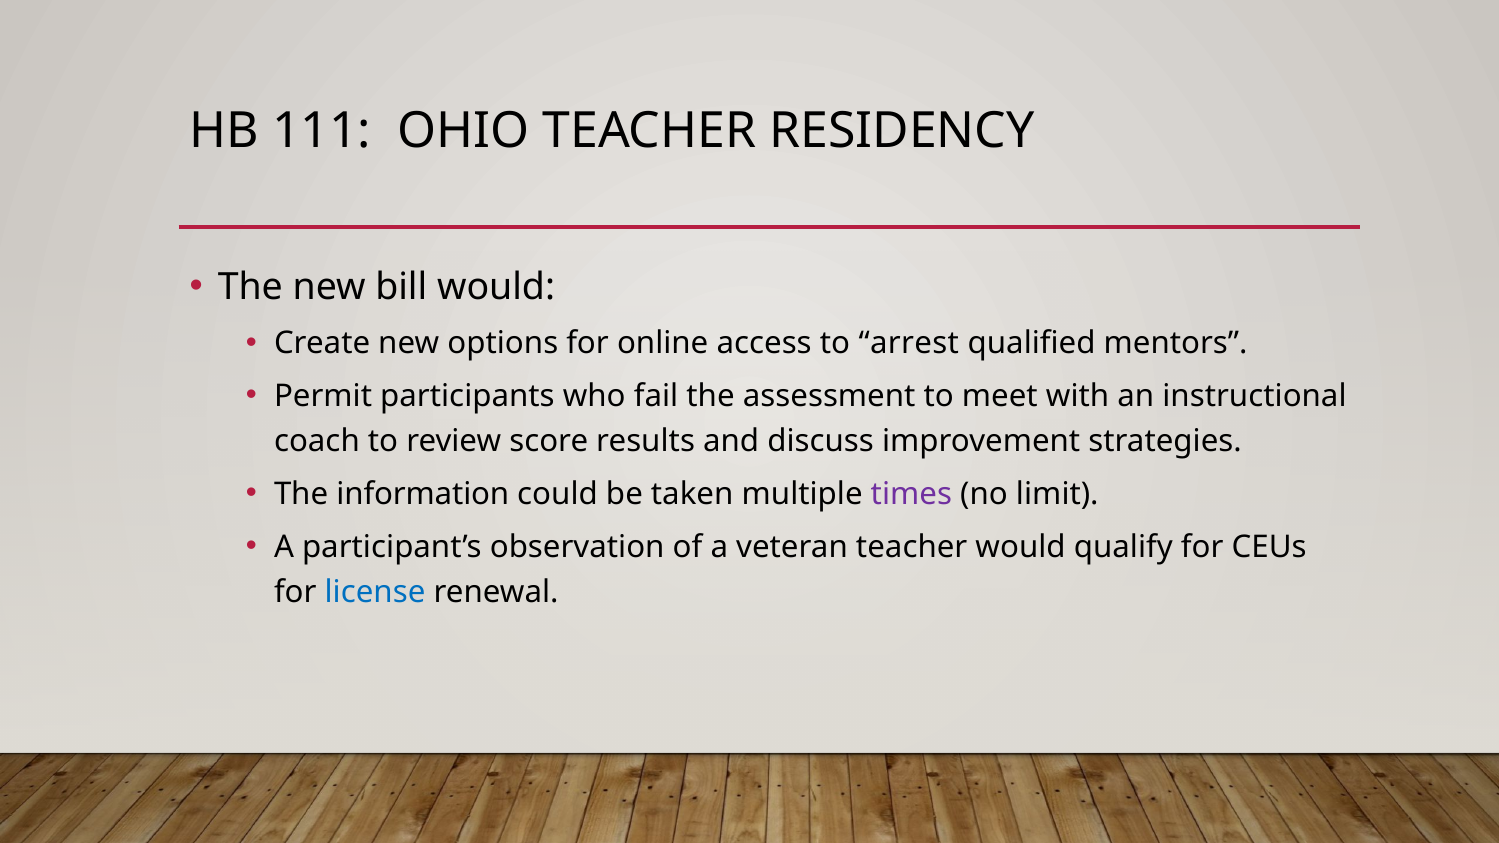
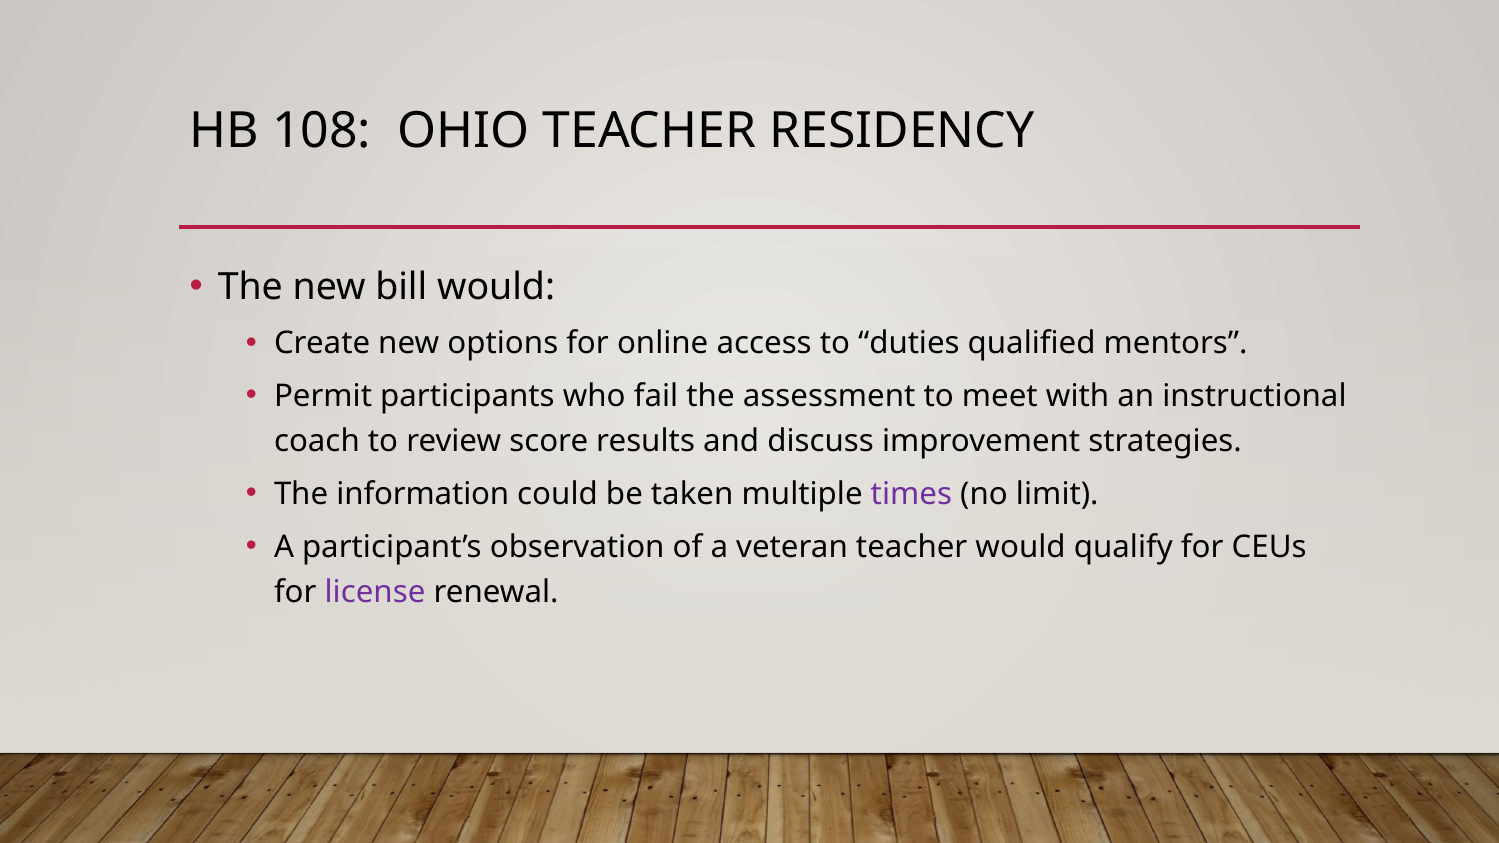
111: 111 -> 108 (322, 131)
arrest: arrest -> duties (909, 344)
license colour: blue -> purple (375, 592)
